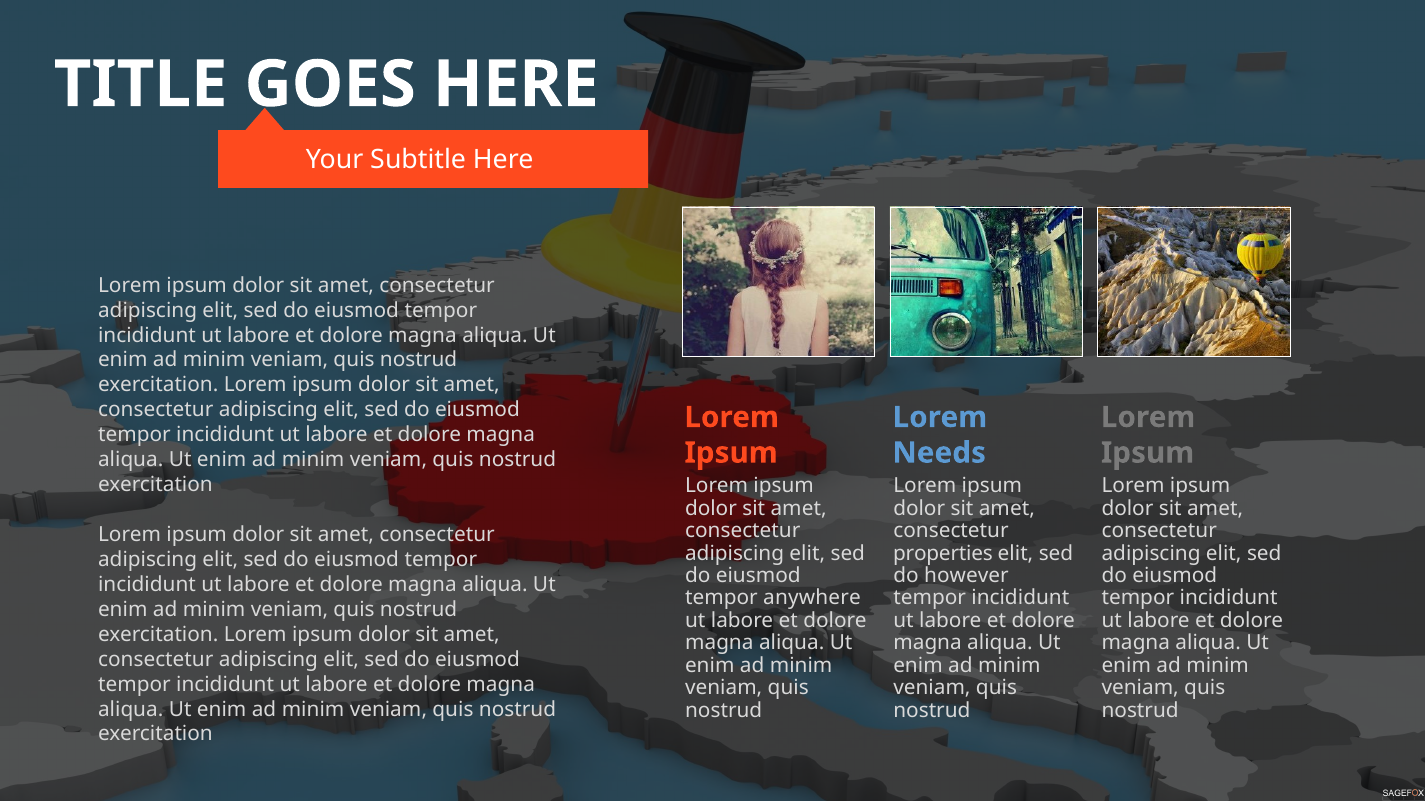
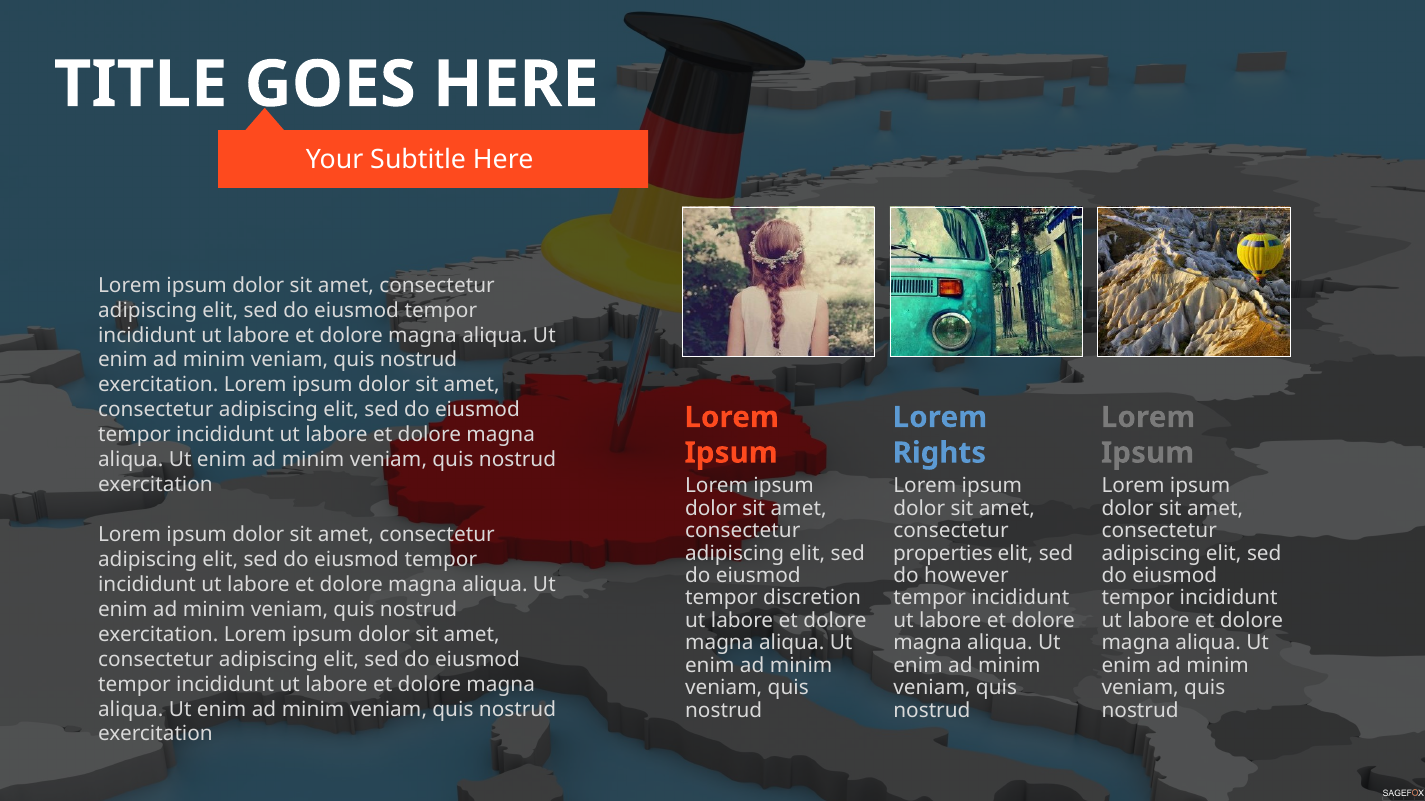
Needs: Needs -> Rights (939, 453)
anywhere: anywhere -> discretion (812, 599)
